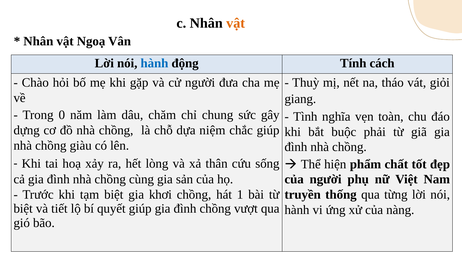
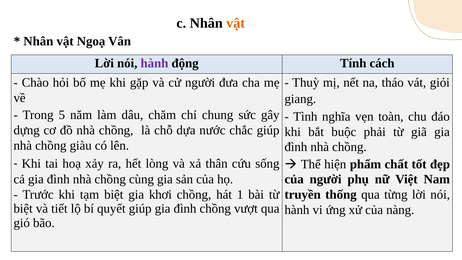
hành colour: blue -> purple (154, 63)
0: 0 -> 5 (62, 115)
niệm: niệm -> nước (212, 130)
